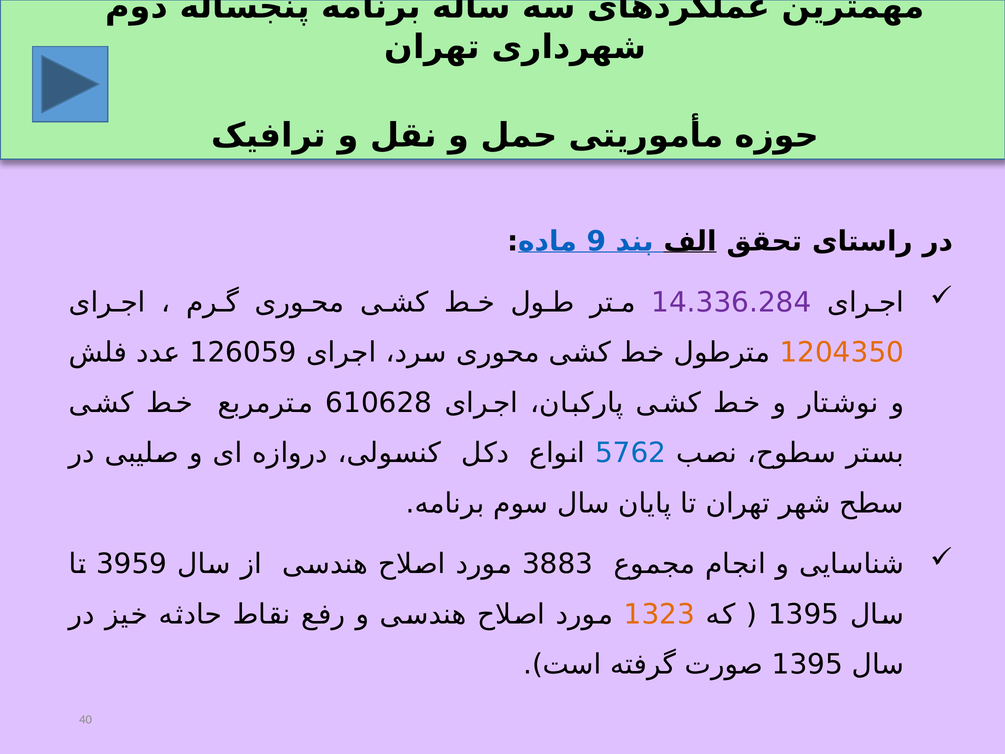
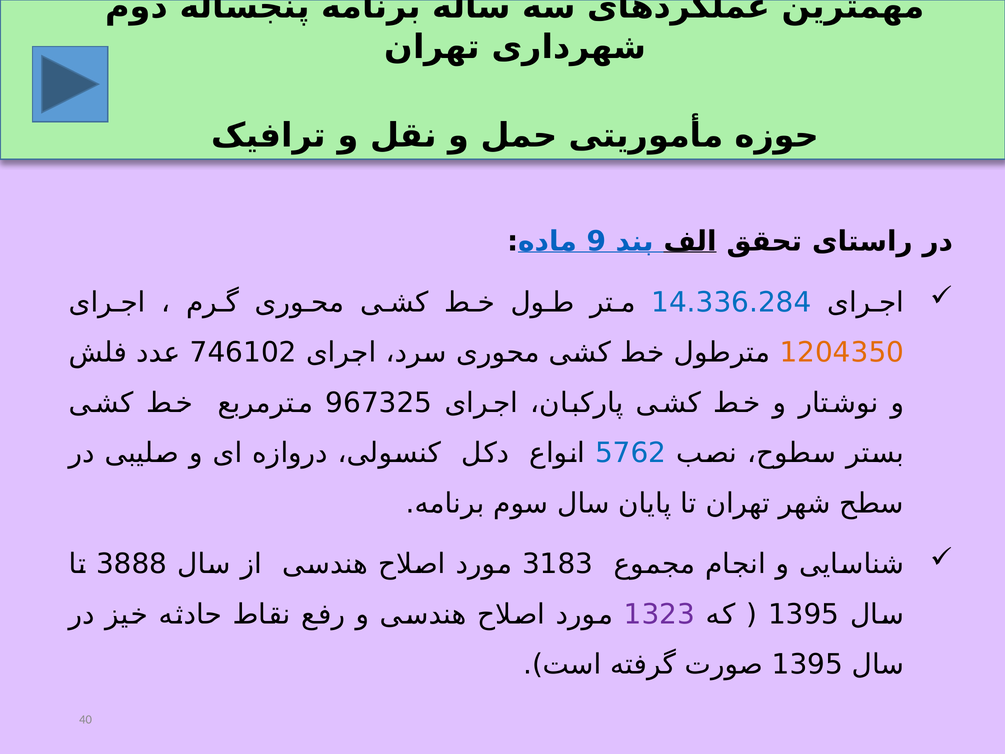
14.336.284 colour: purple -> blue (731, 302)
126059: 126059 -> 746102 (243, 352)
610628: 610628 -> 967325 (379, 403)
3959: 3959 -> 3888 (132, 564)
3883: 3883 -> 3183 (558, 564)
1323 colour: orange -> purple (659, 614)
